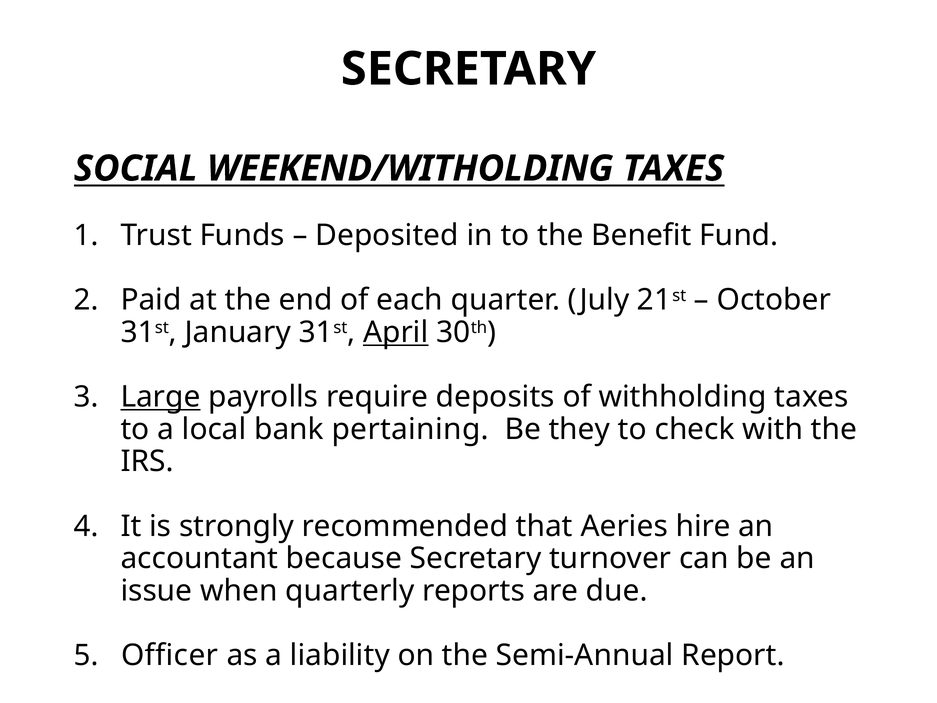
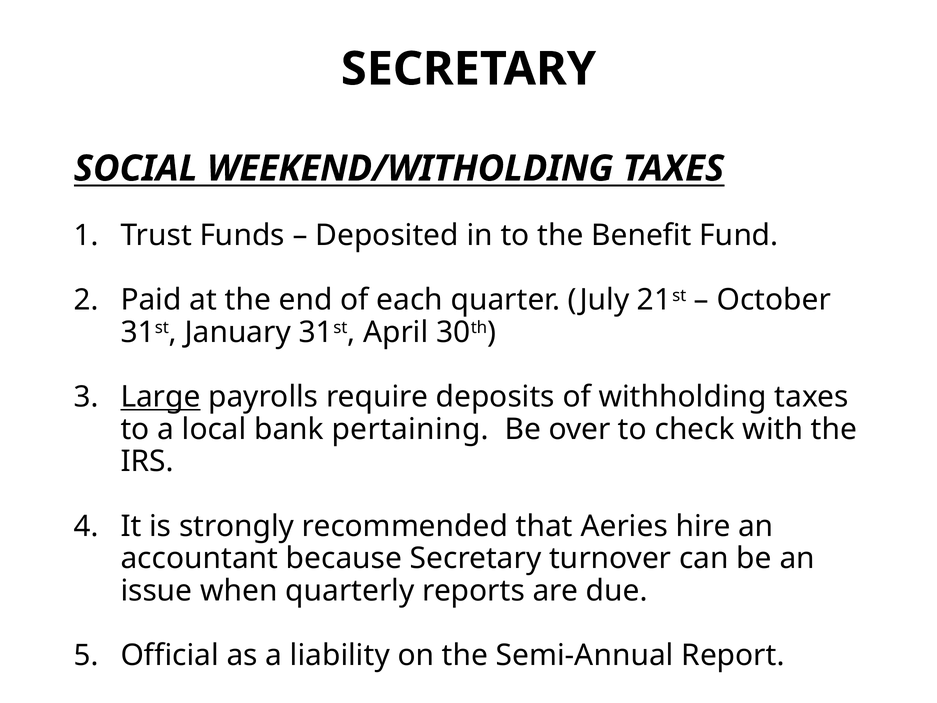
April underline: present -> none (396, 332)
they: they -> over (580, 429)
Officer: Officer -> Official (170, 655)
